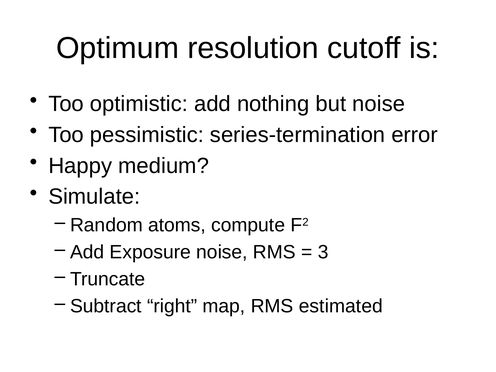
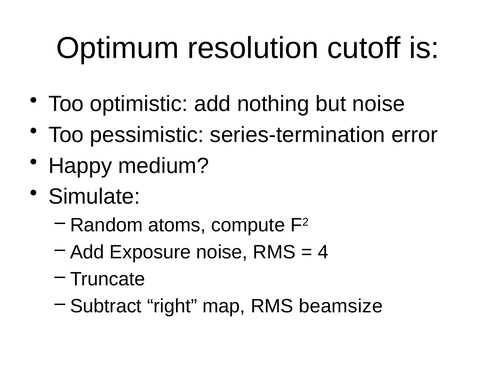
3: 3 -> 4 (323, 252)
estimated: estimated -> beamsize (341, 306)
